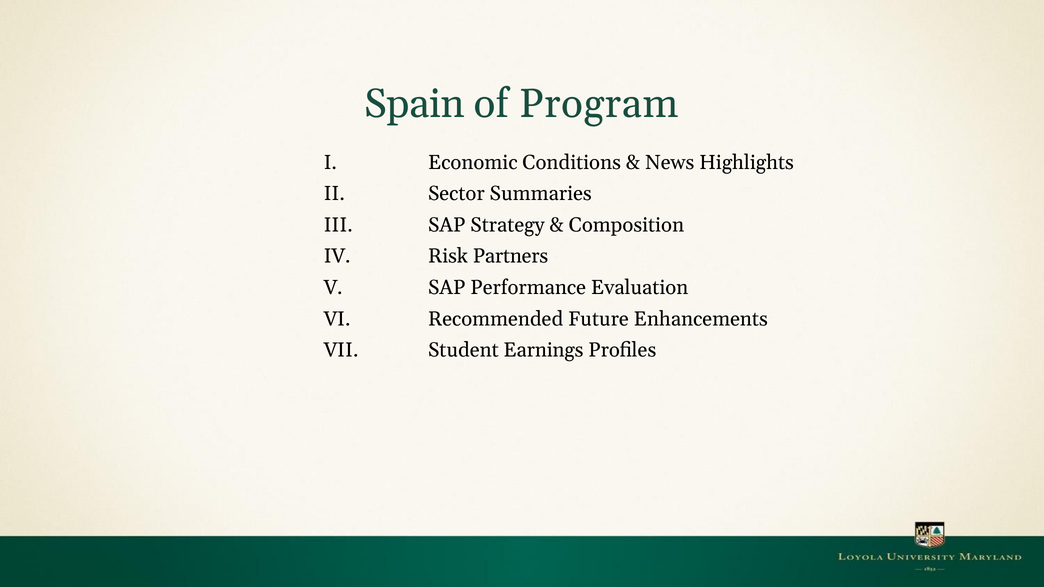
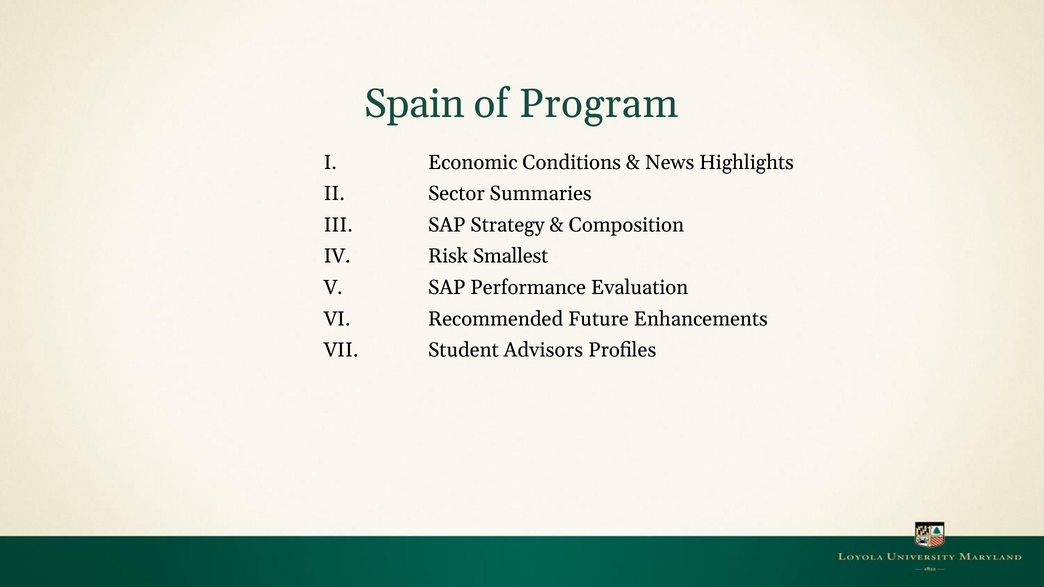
Partners: Partners -> Smallest (510, 256)
Earnings: Earnings -> Advisors (543, 350)
